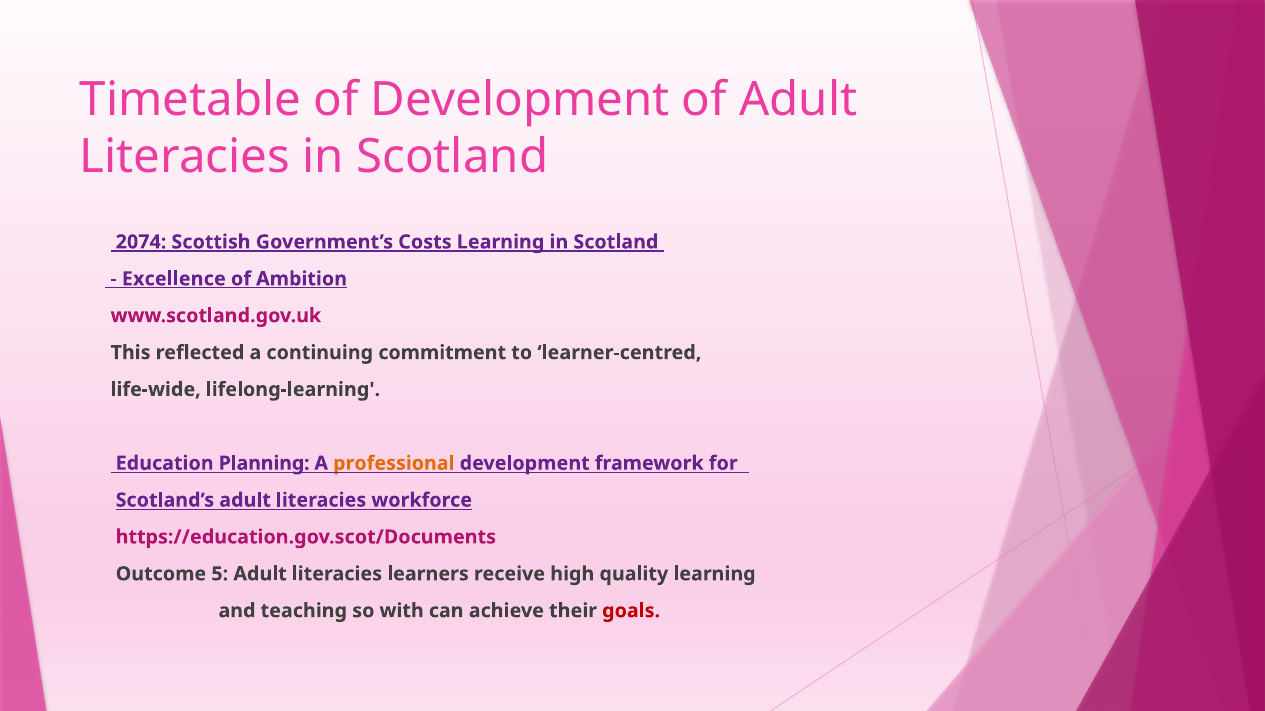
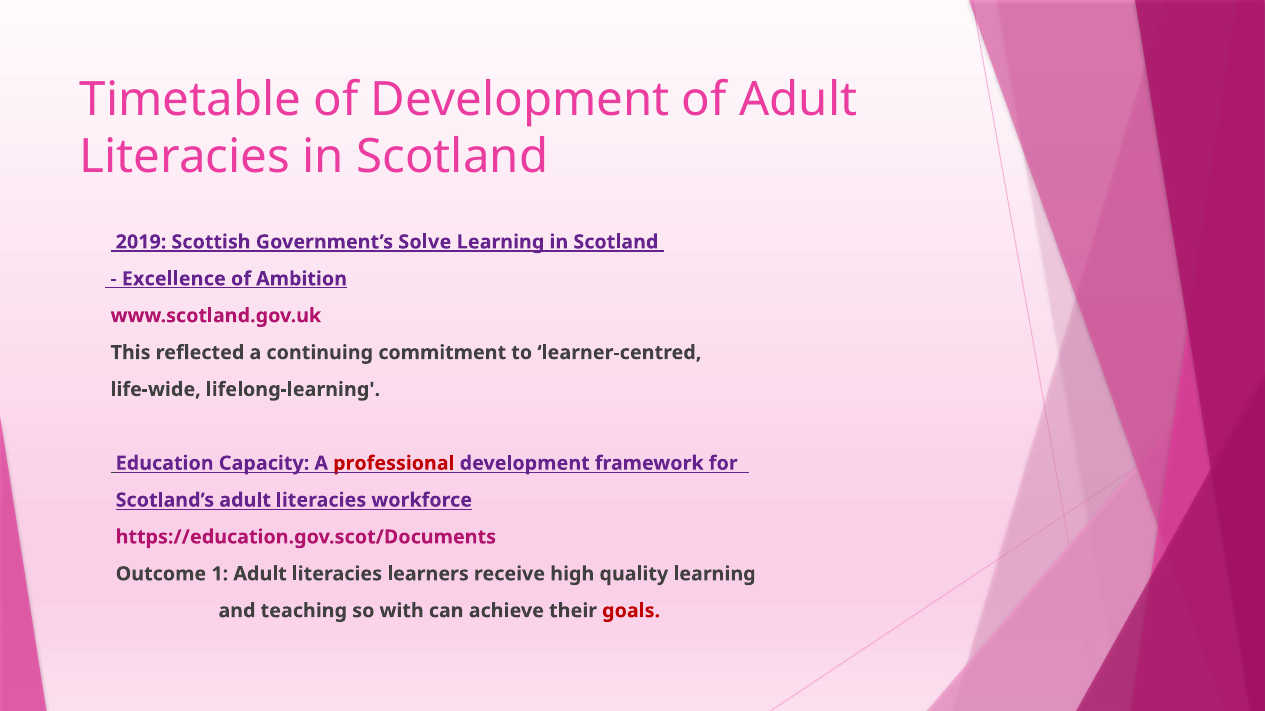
2074: 2074 -> 2019 (141, 242)
Costs: Costs -> Solve (425, 242)
Planning: Planning -> Capacity (264, 464)
professional colour: orange -> red (394, 464)
5: 5 -> 1 (220, 574)
